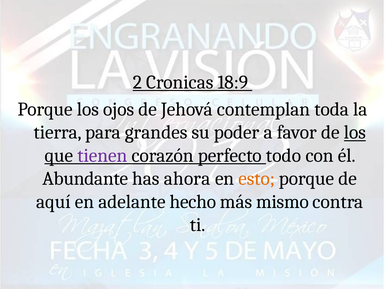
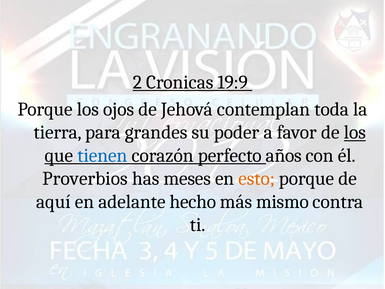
18:9: 18:9 -> 19:9 (233, 82)
tienen colour: purple -> blue (102, 155)
todo: todo -> años (284, 155)
Abundante: Abundante -> Proverbios (85, 178)
ahora: ahora -> meses (187, 178)
